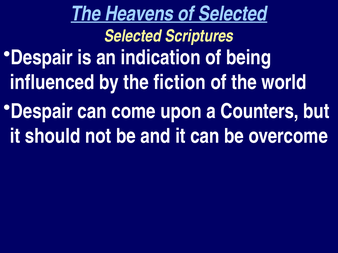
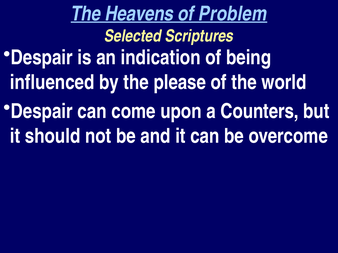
of Selected: Selected -> Problem (233, 14)
fiction: fiction -> please (180, 83)
